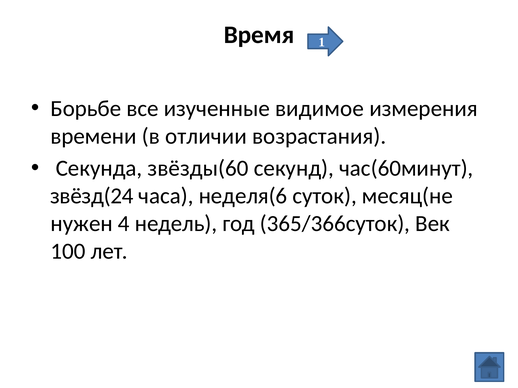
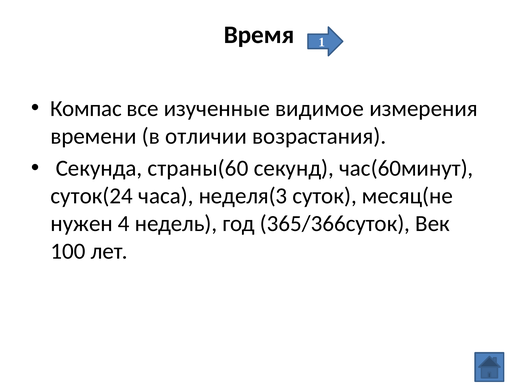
Борьбе: Борьбе -> Компас (86, 109)
звёзды(60: звёзды(60 -> страны(60 (198, 169)
звёзд(24: звёзд(24 -> суток(24 (92, 196)
неделя(6: неделя(6 -> неделя(3 (243, 196)
